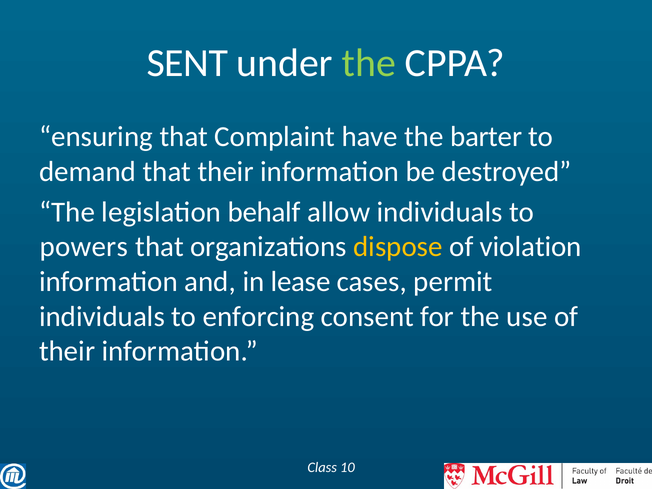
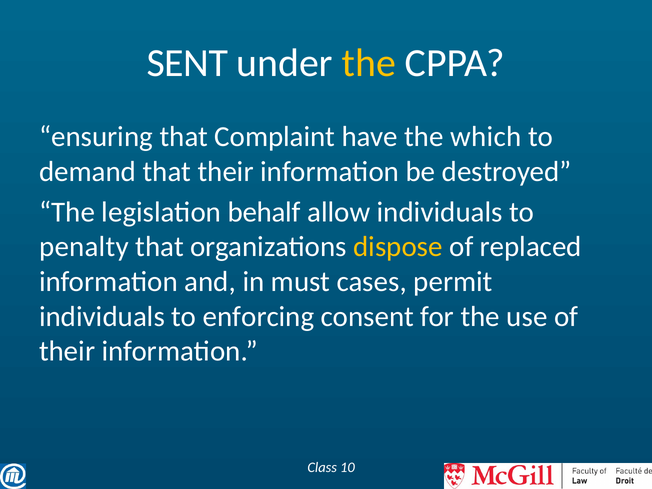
the colour: light green -> yellow (369, 63)
barter: barter -> which (486, 137)
powers: powers -> penalty (84, 247)
violation: violation -> replaced (531, 247)
lease: lease -> must (301, 282)
